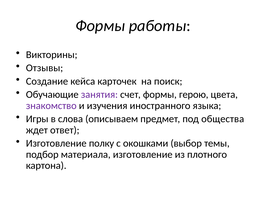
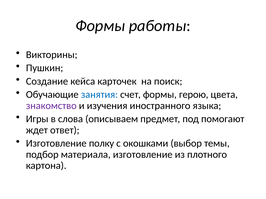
Отзывы: Отзывы -> Пушкин (45, 68)
занятия colour: purple -> blue (99, 95)
общества: общества -> помогают (223, 119)
